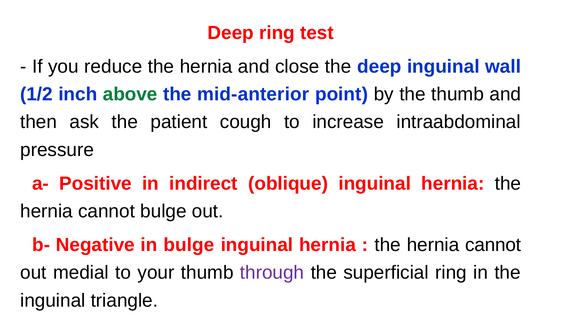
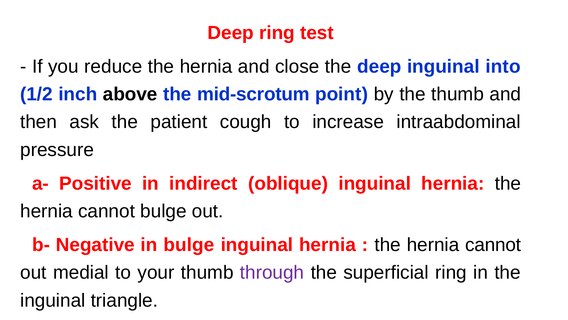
wall: wall -> into (503, 66)
above colour: green -> black (130, 94)
mid-anterior: mid-anterior -> mid-scrotum (253, 94)
